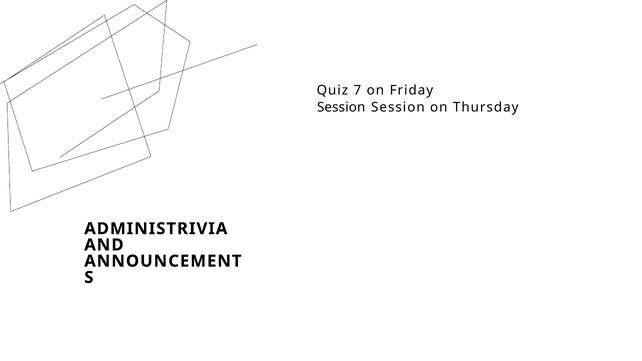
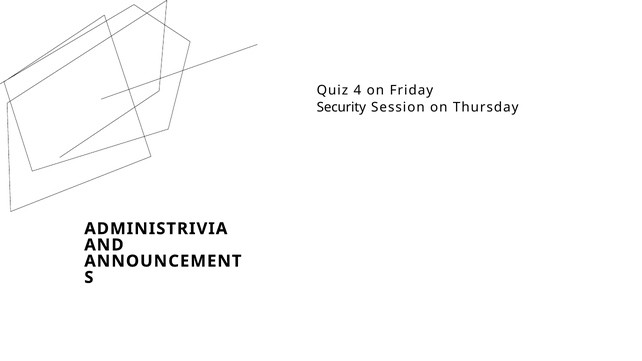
7: 7 -> 4 (357, 90)
Session: Session -> Security (341, 107)
